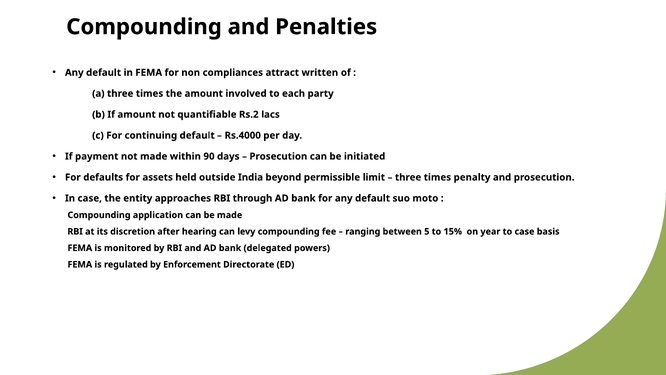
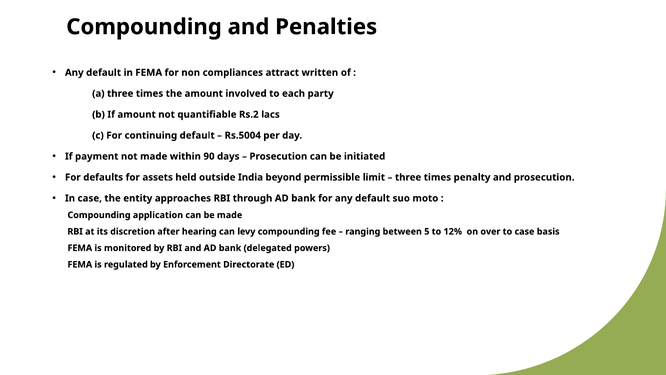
Rs.4000: Rs.4000 -> Rs.5004 (243, 135)
15%: 15% -> 12% (453, 231)
year: year -> over (490, 231)
